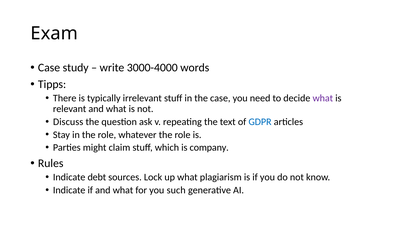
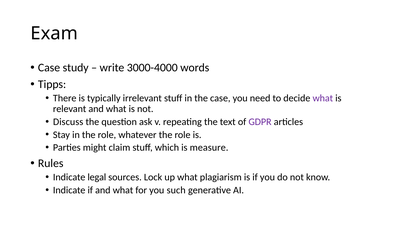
GDPR colour: blue -> purple (260, 122)
company: company -> measure (209, 148)
debt: debt -> legal (97, 177)
